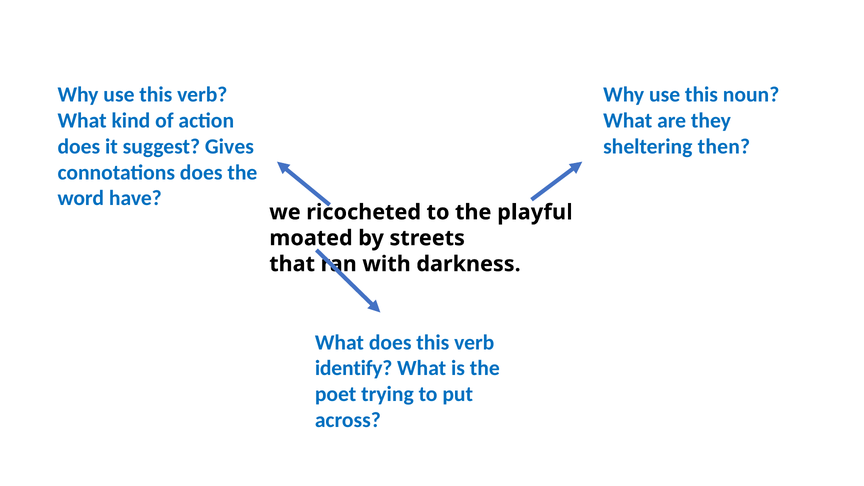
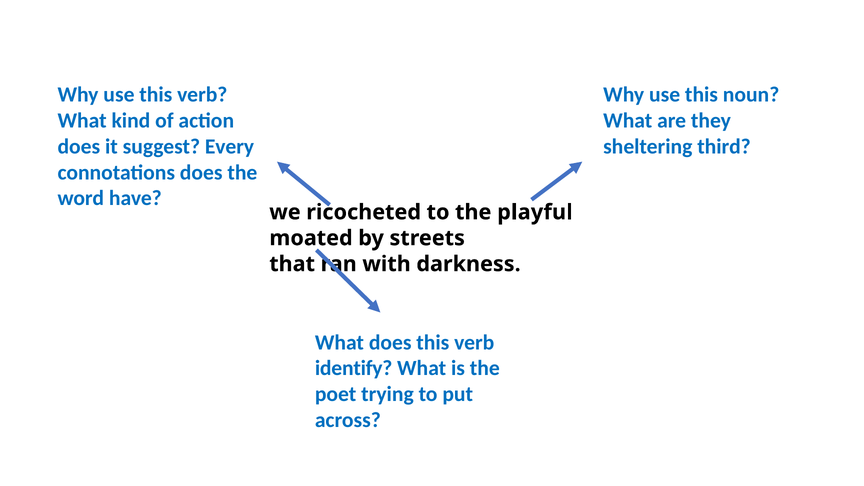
Gives: Gives -> Every (229, 146)
then: then -> third (724, 146)
